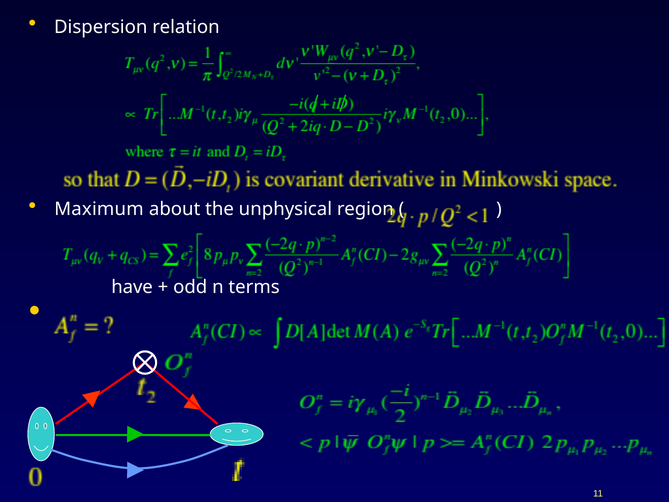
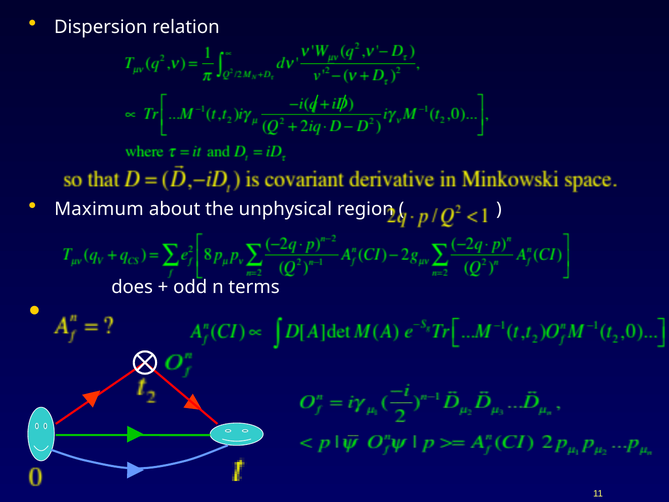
have: have -> does (132, 287)
